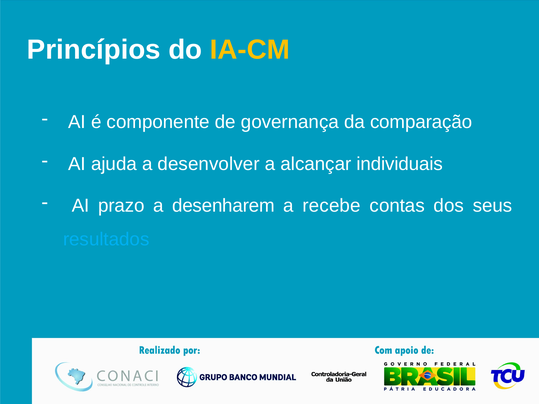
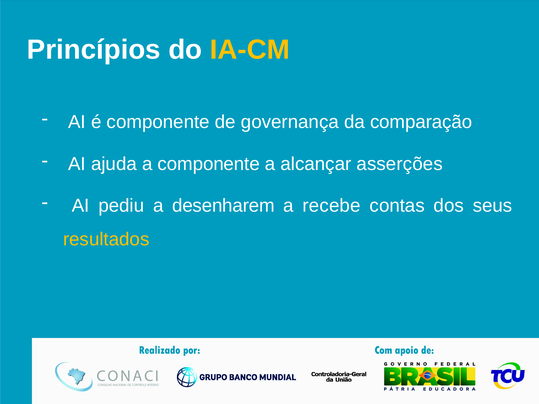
a desenvolver: desenvolver -> componente (209, 164)
individuais: individuais -> asserções (400, 164)
prazo: prazo -> pediu (121, 206)
resultados colour: light blue -> yellow (106, 239)
